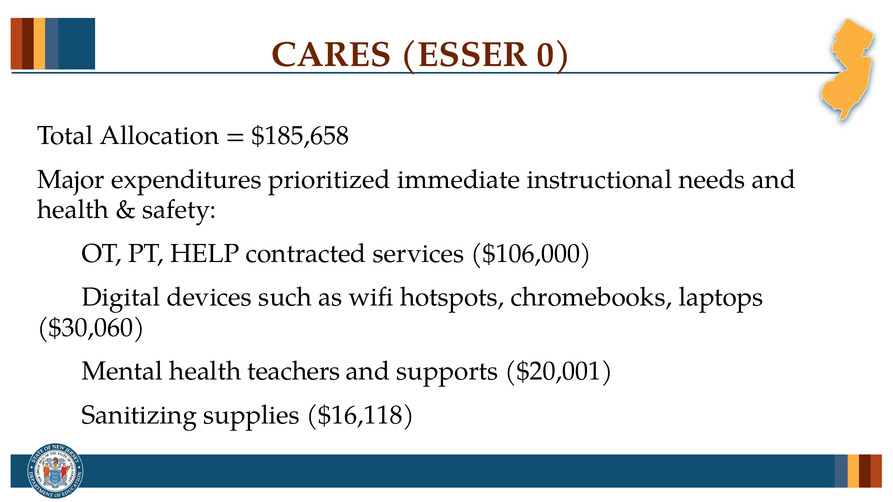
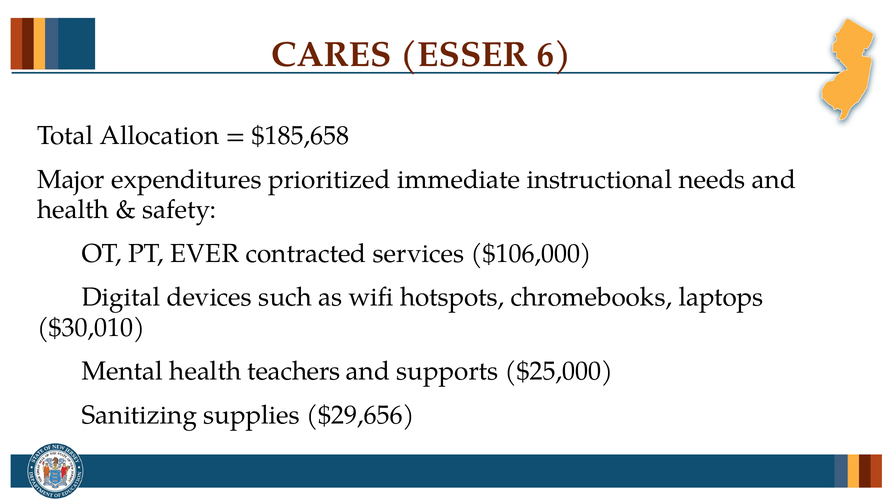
0: 0 -> 6 (554, 55)
HELP: HELP -> EVER (205, 254)
$30,060: $30,060 -> $30,010 (91, 328)
$20,001: $20,001 -> $25,000 (559, 372)
$16,118: $16,118 -> $29,656 (360, 415)
